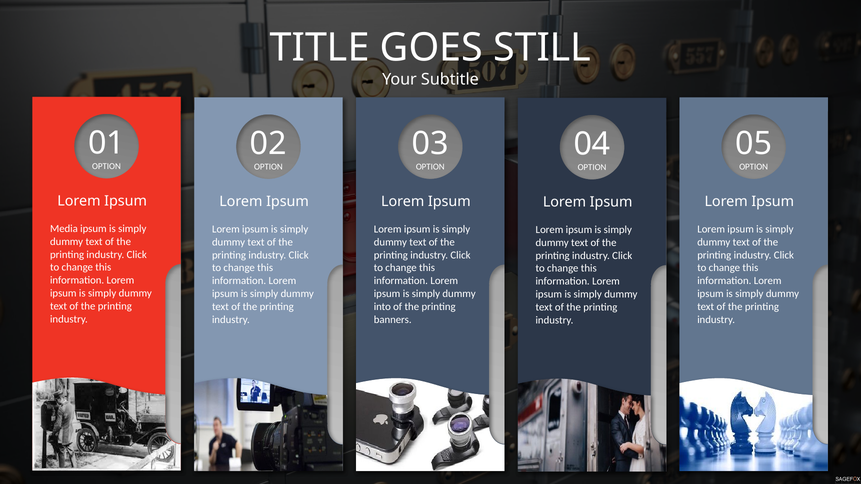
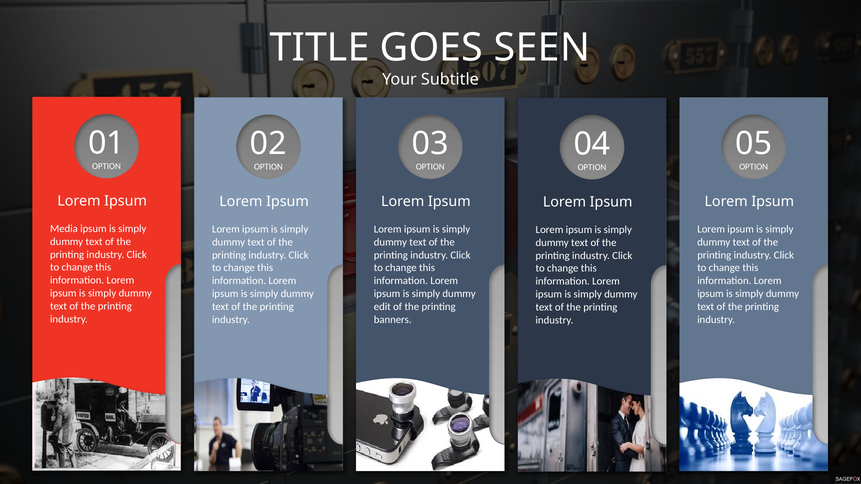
STILL: STILL -> SEEN (542, 48)
into: into -> edit (382, 307)
